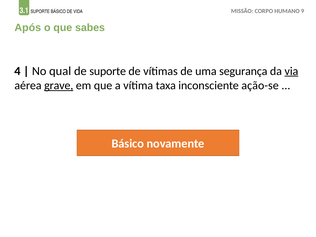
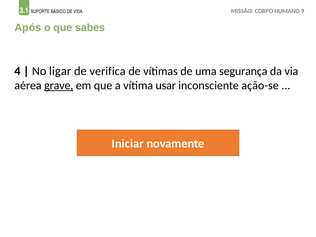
qual: qual -> ligar (60, 71)
de suporte: suporte -> verifica (108, 71)
via underline: present -> none (291, 71)
taxa: taxa -> usar (166, 85)
Básico: Básico -> Iniciar (128, 144)
